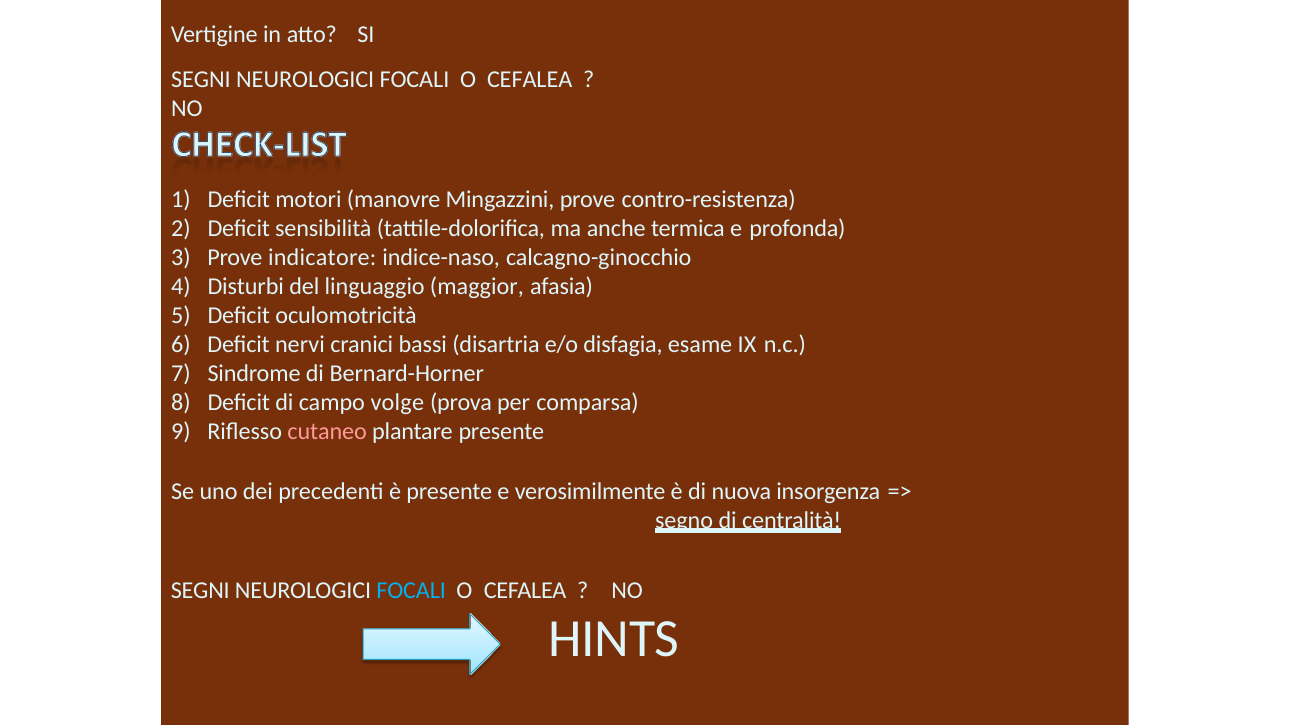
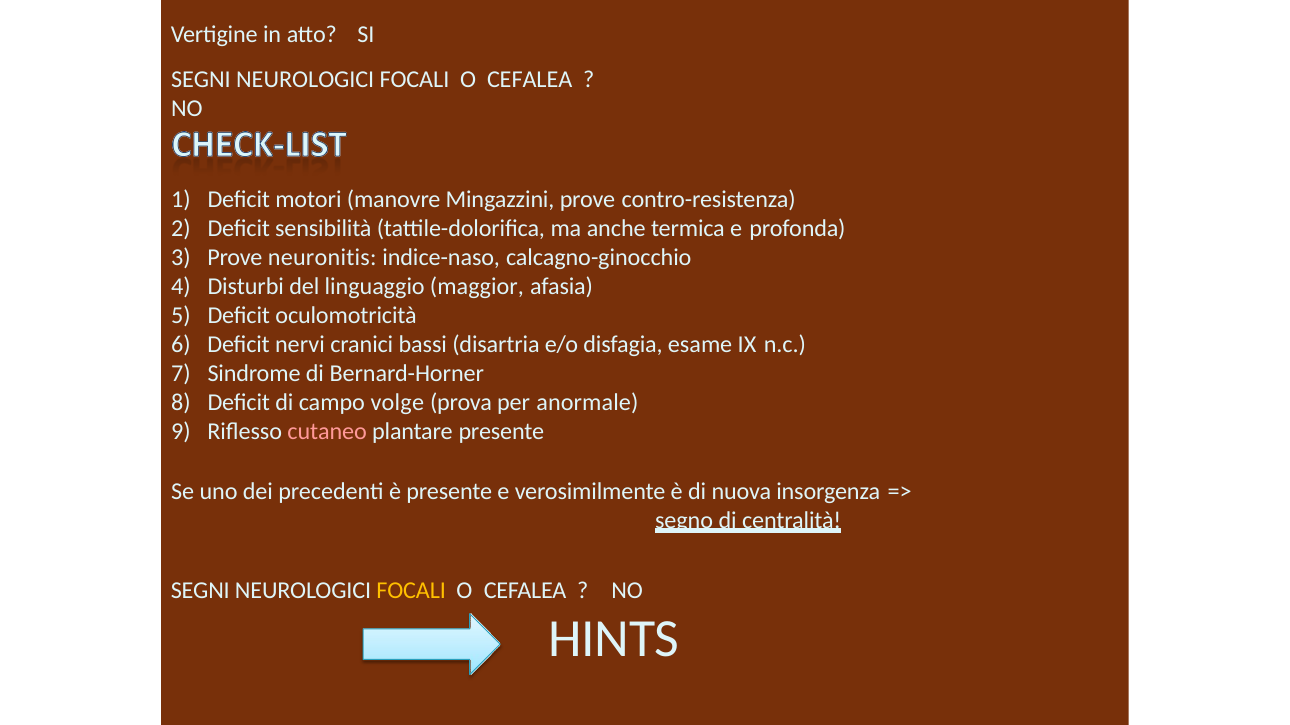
indicatore: indicatore -> neuronitis (322, 258)
comparsa: comparsa -> anormale (587, 403)
FOCALI colour: light blue -> yellow (411, 591)
